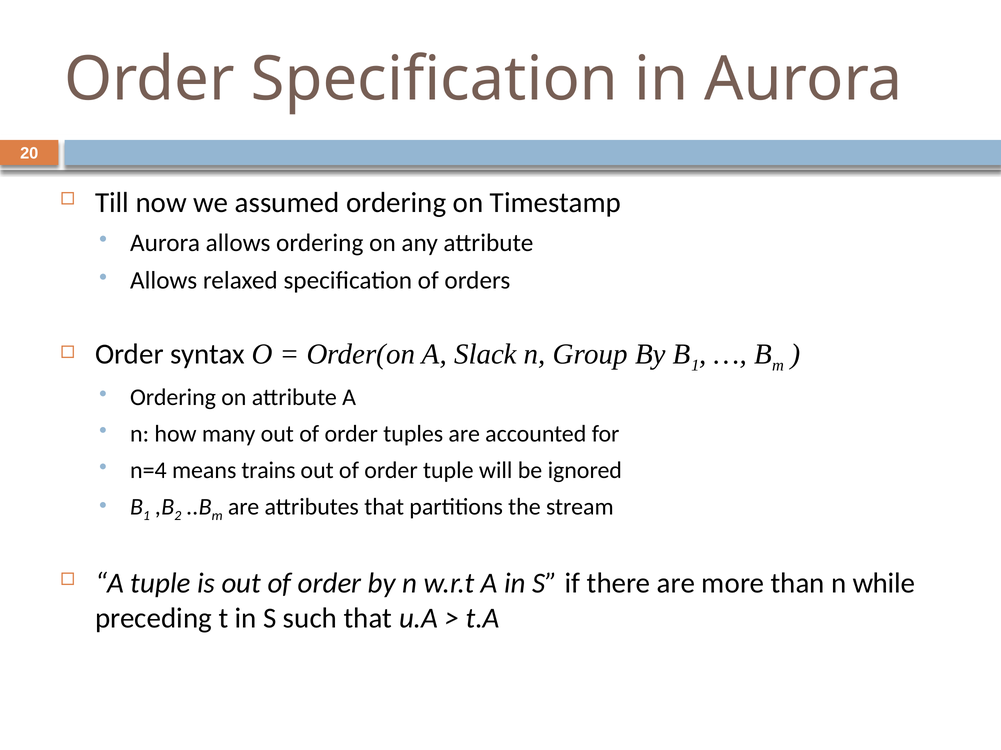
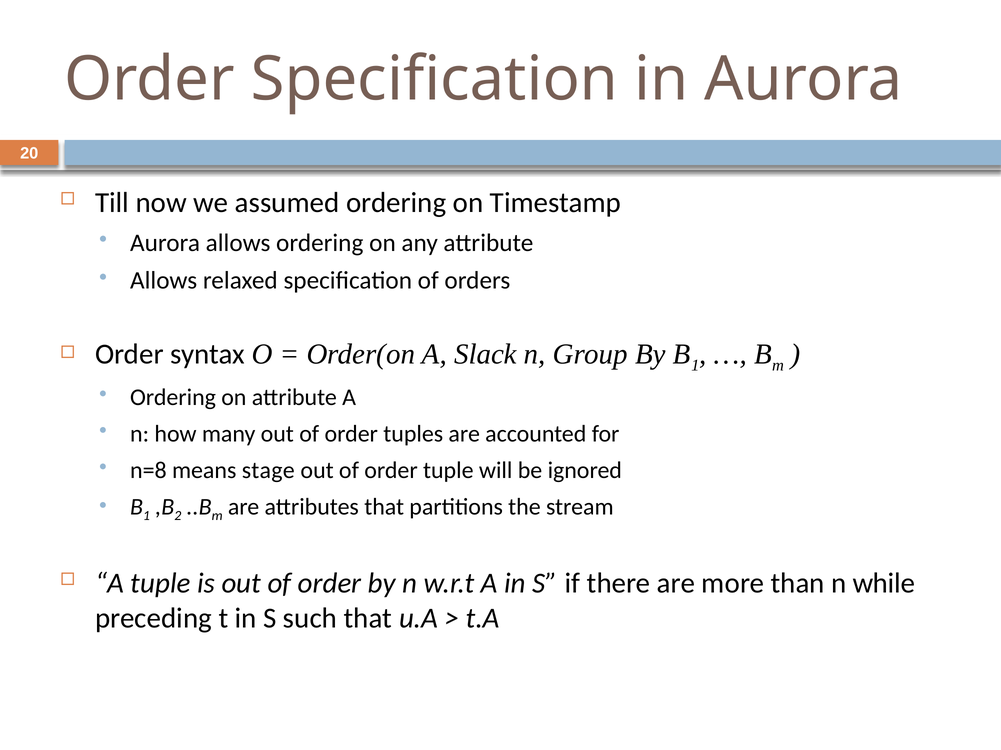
n=4: n=4 -> n=8 (148, 471)
trains: trains -> stage (268, 471)
